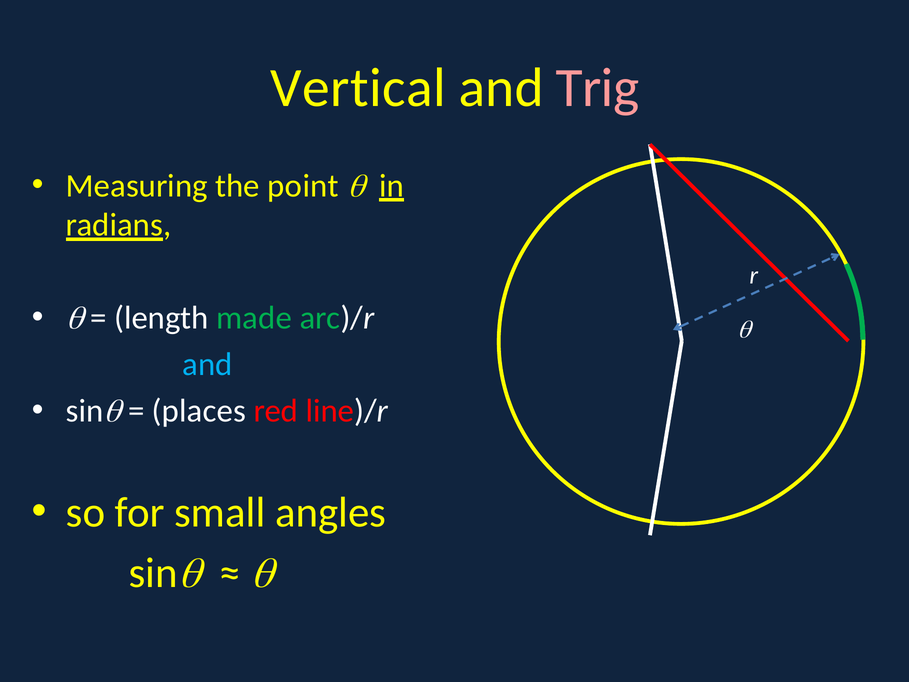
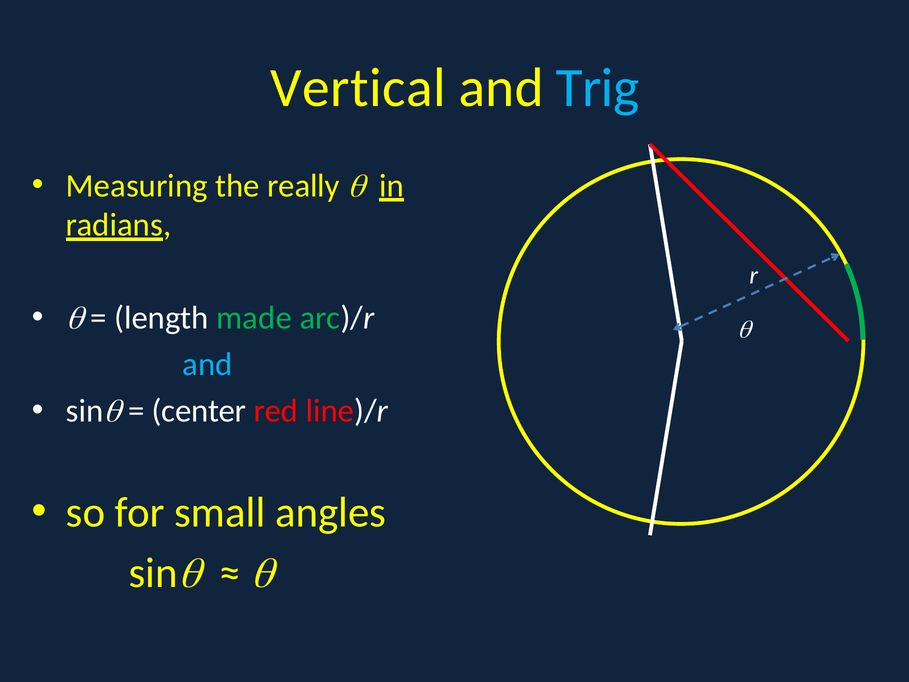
Trig colour: pink -> light blue (597, 88)
point: point -> really (303, 186)
places: places -> center (199, 411)
